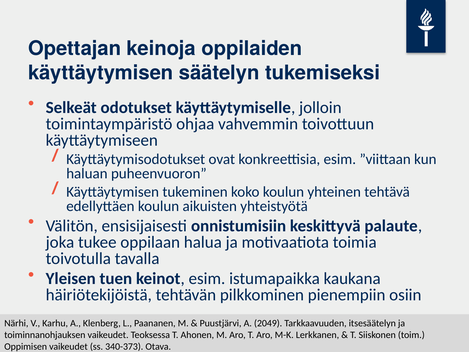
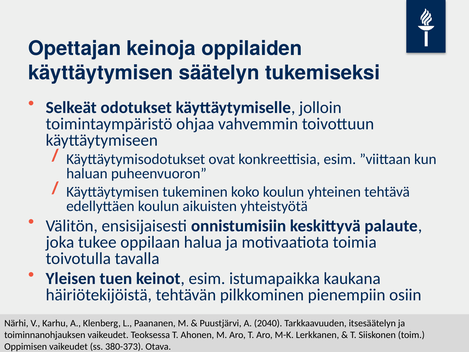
2049: 2049 -> 2040 (268, 323)
340-373: 340-373 -> 380-373 (124, 346)
